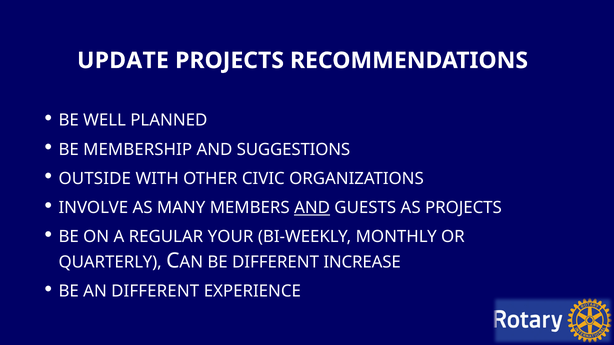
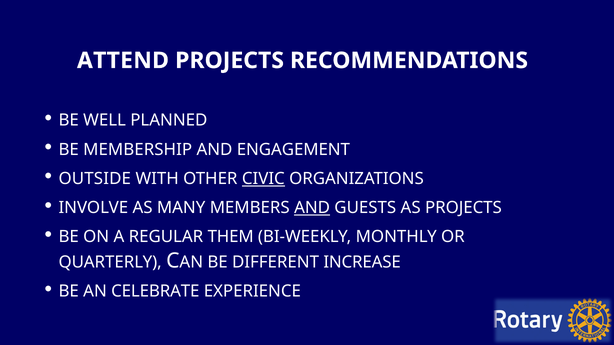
UPDATE: UPDATE -> ATTEND (123, 61)
SUGGESTIONS: SUGGESTIONS -> ENGAGEMENT (293, 150)
CIVIC underline: none -> present (263, 179)
YOUR: YOUR -> THEM (231, 237)
AN DIFFERENT: DIFFERENT -> CELEBRATE (155, 292)
